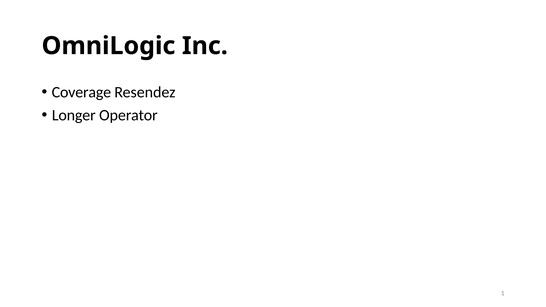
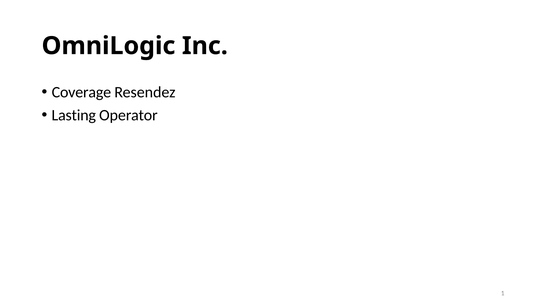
Longer: Longer -> Lasting (74, 115)
